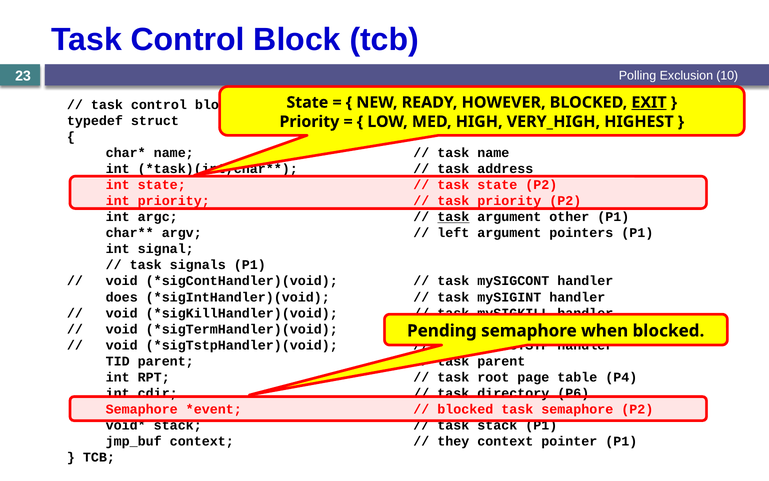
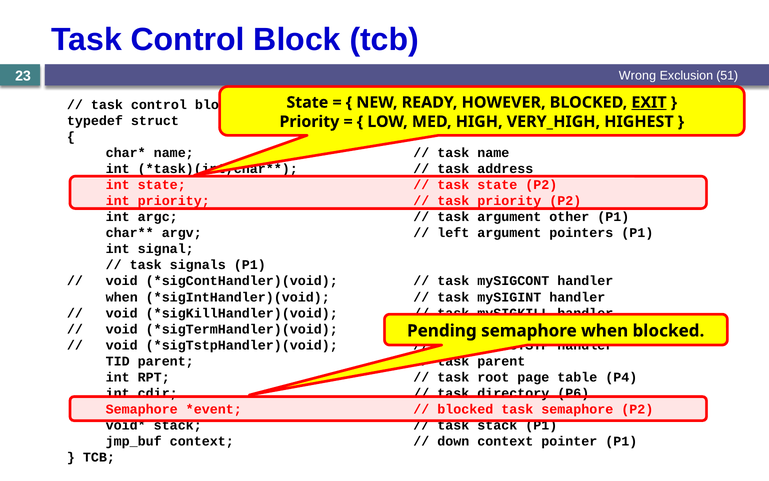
Polling: Polling -> Wrong (637, 76)
10: 10 -> 51 (727, 76)
task underline: present -> none (453, 217)
does: does -> when (122, 297)
they: they -> down (453, 441)
